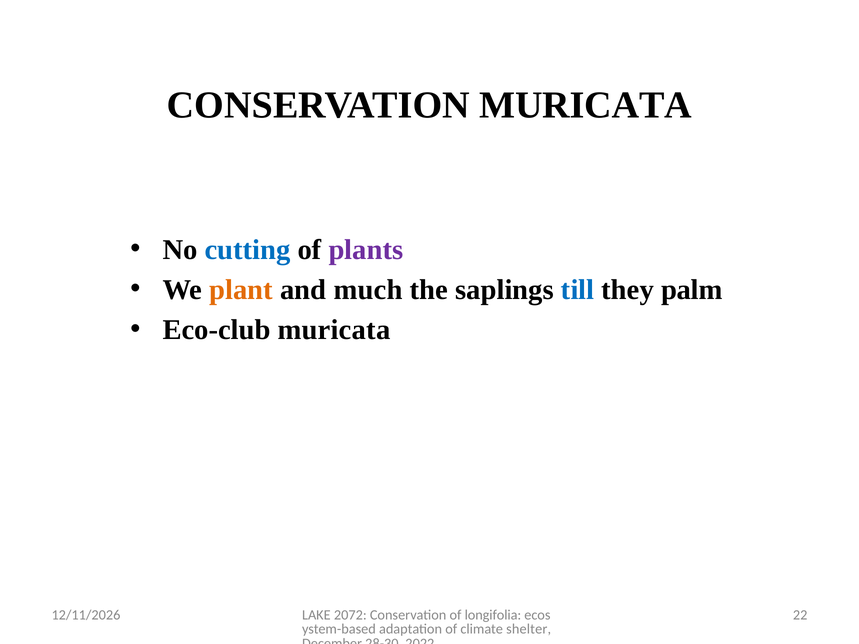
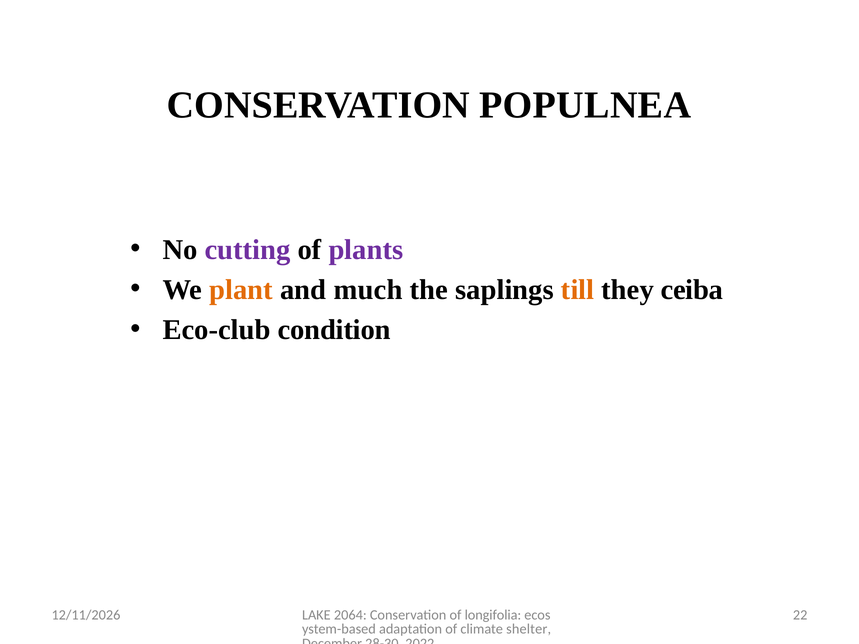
CONSERVATION MURICATA: MURICATA -> POPULNEA (585, 105)
cutting colour: blue -> purple (248, 250)
till colour: blue -> orange (578, 290)
palm: palm -> ceiba (692, 290)
Eco-club muricata: muricata -> condition (334, 330)
2072: 2072 -> 2064 (350, 615)
